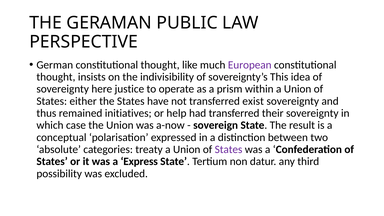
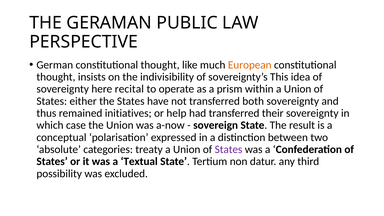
European colour: purple -> orange (250, 65)
justice: justice -> recital (129, 89)
exist: exist -> both (253, 101)
Express: Express -> Textual (139, 162)
